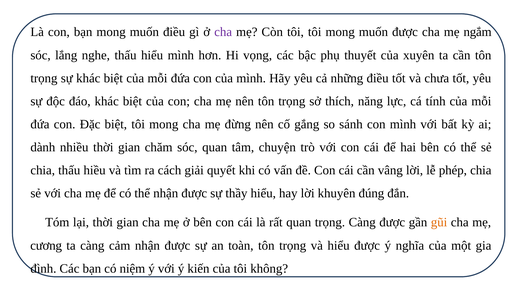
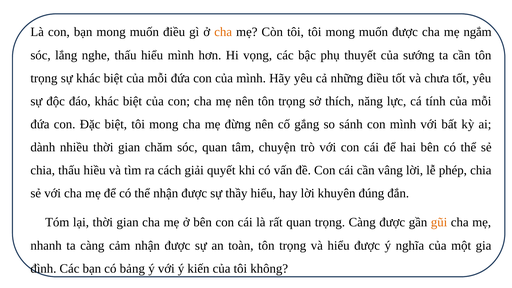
cha colour: purple -> orange (223, 32)
xuyên: xuyên -> sướng (419, 55)
cương: cương -> nhanh (46, 245)
niệm: niệm -> bảng (132, 268)
